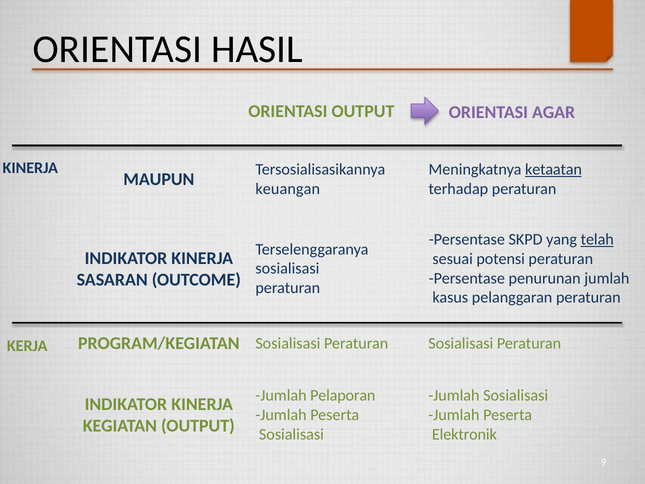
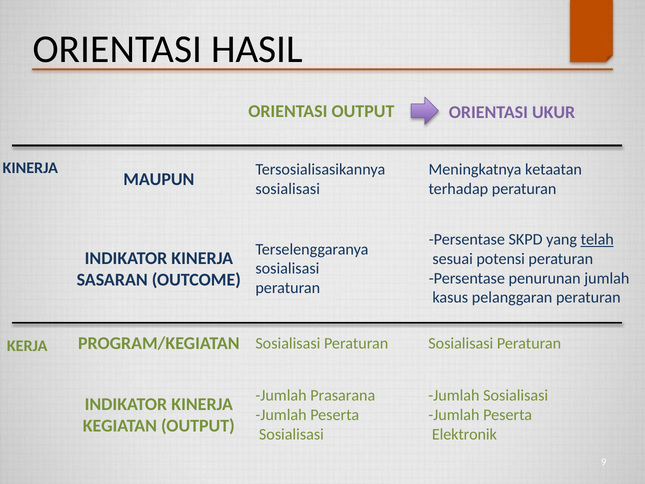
AGAR: AGAR -> UKUR (554, 112)
ketaatan underline: present -> none (553, 169)
keuangan: keuangan -> sosialisasi (288, 189)
Pelaporan: Pelaporan -> Prasarana (343, 395)
